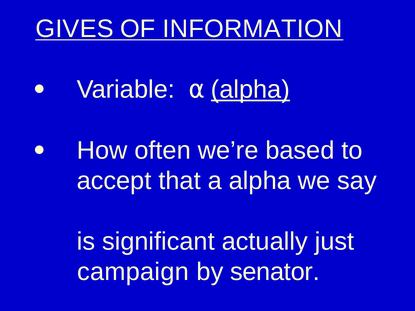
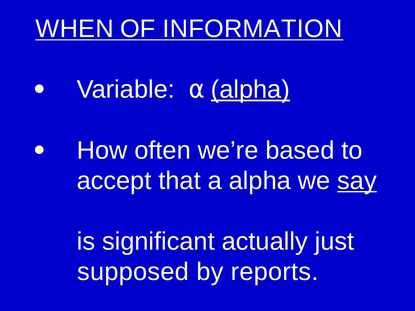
GIVES: GIVES -> WHEN (75, 29)
say underline: none -> present (357, 181)
campaign: campaign -> supposed (133, 272)
senator: senator -> reports (275, 272)
